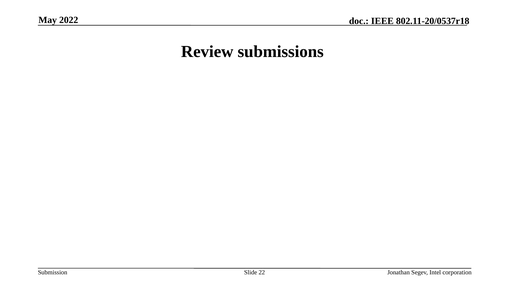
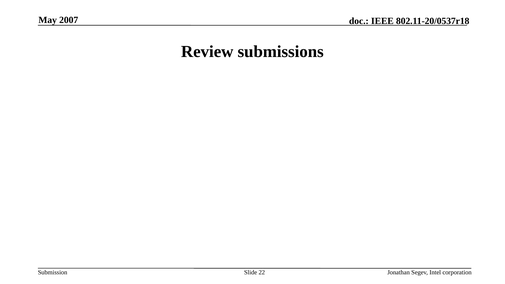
2022: 2022 -> 2007 (69, 20)
